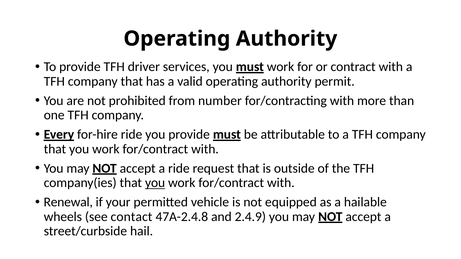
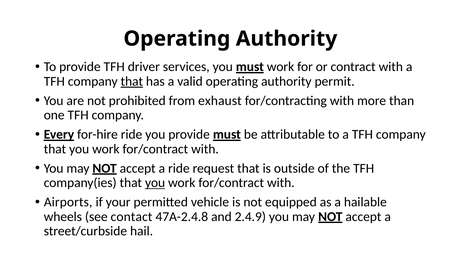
that underline: none -> present (132, 81)
number: number -> exhaust (220, 101)
Renewal: Renewal -> Airports (68, 202)
